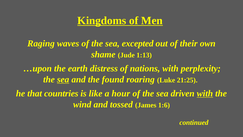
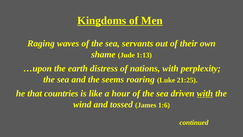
excepted: excepted -> servants (138, 43)
sea underline: present -> none (63, 79)
found: found -> seems (113, 79)
